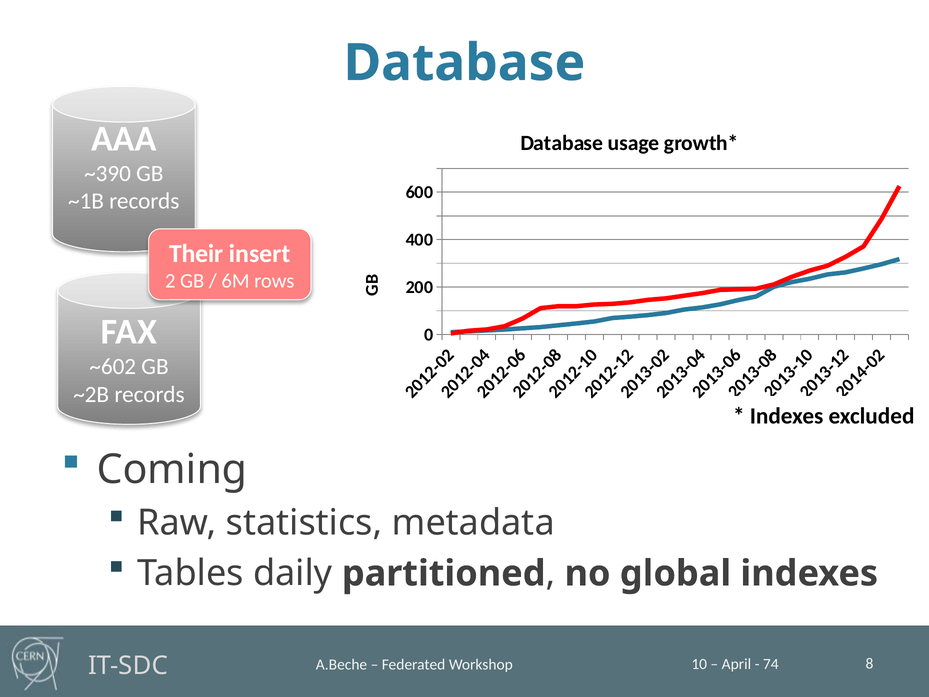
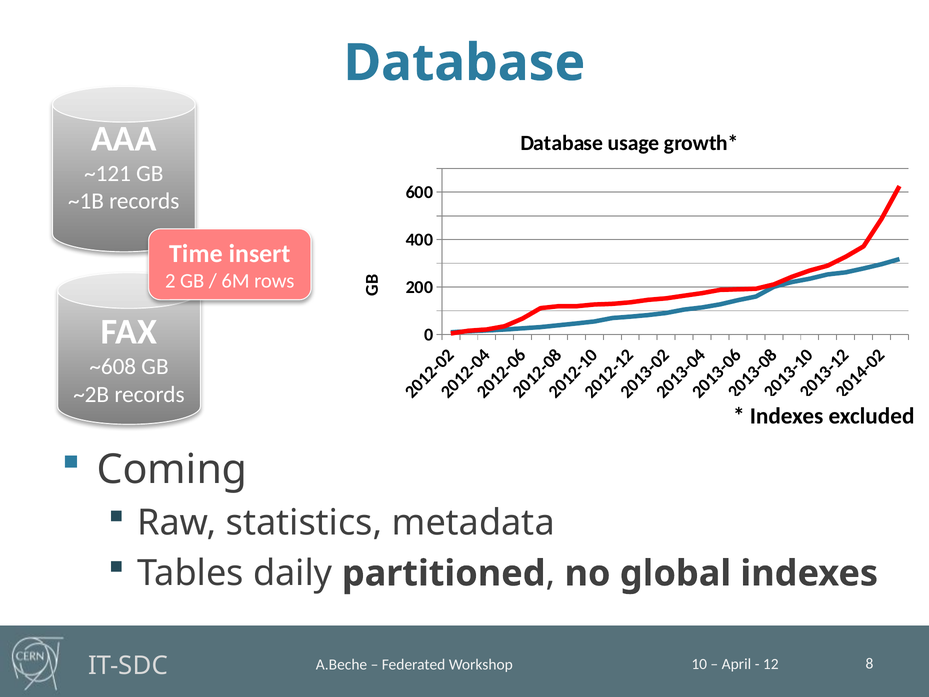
~390: ~390 -> ~121 (108, 173)
Their: Their -> Time (196, 254)
~602: ~602 -> ~608 (113, 367)
74: 74 -> 12 (771, 664)
